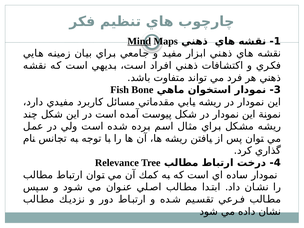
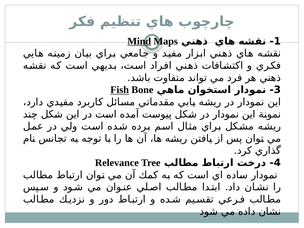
Fish underline: none -> present (120, 90)
